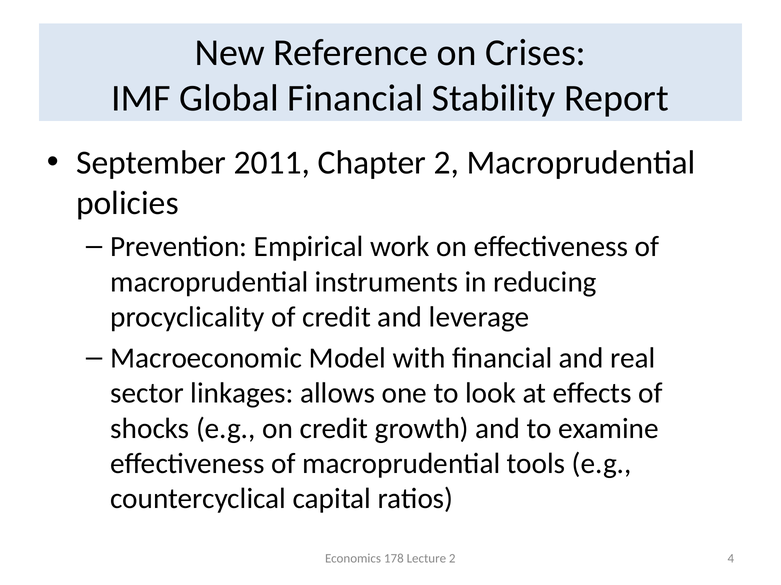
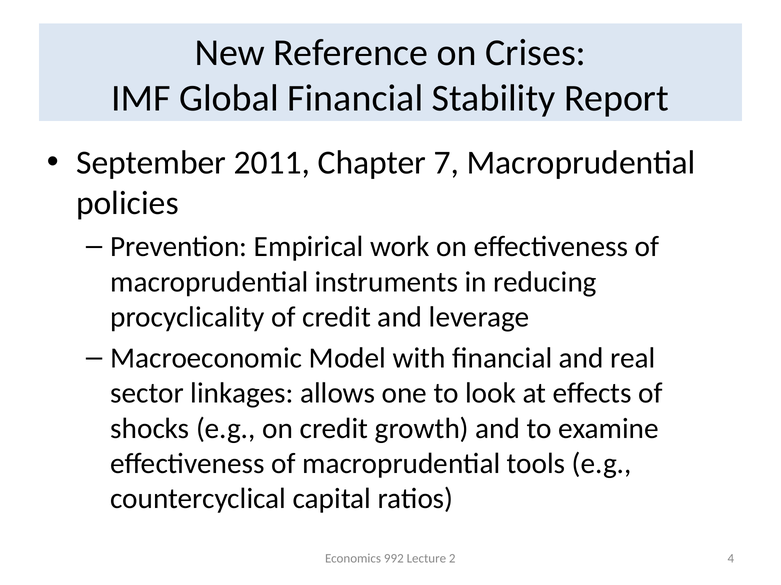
Chapter 2: 2 -> 7 (446, 163)
178: 178 -> 992 (394, 559)
